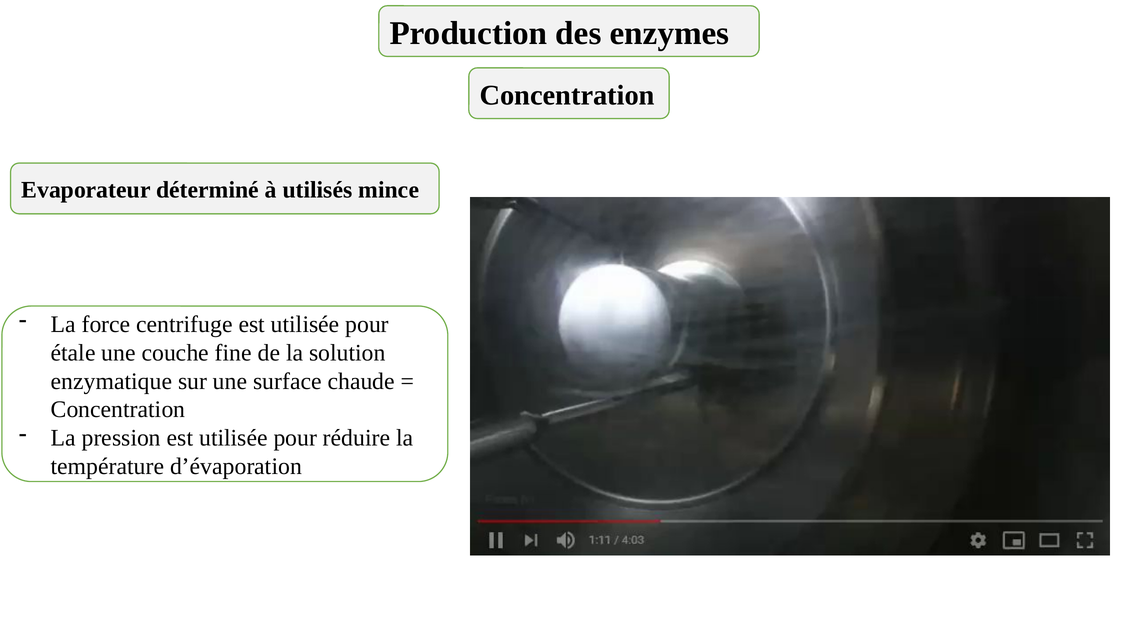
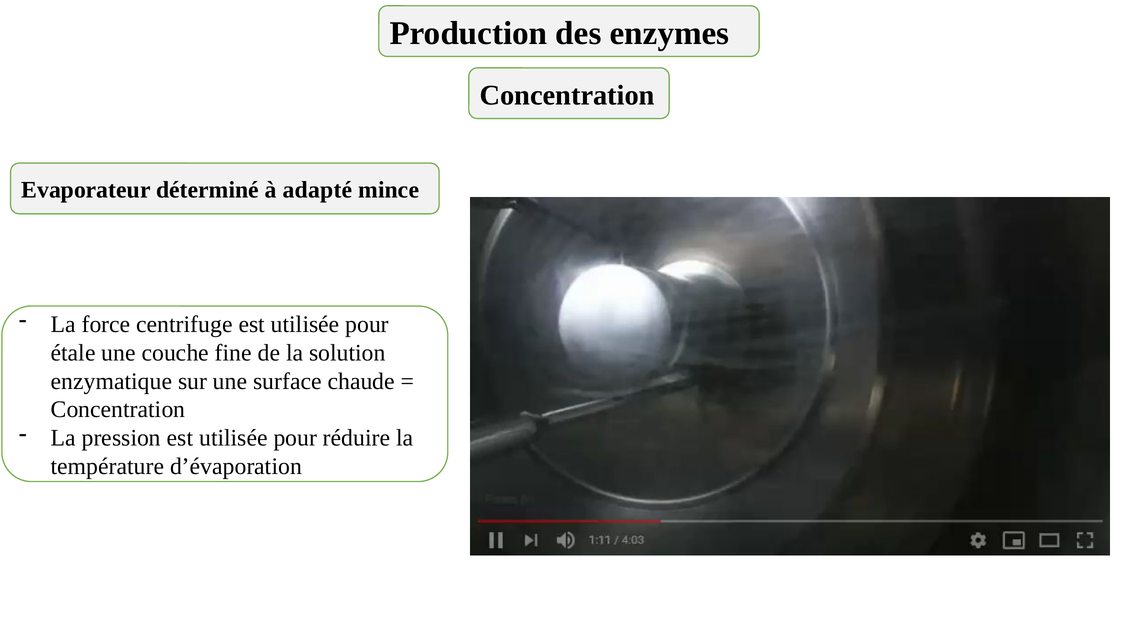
utilisés: utilisés -> adapté (317, 190)
